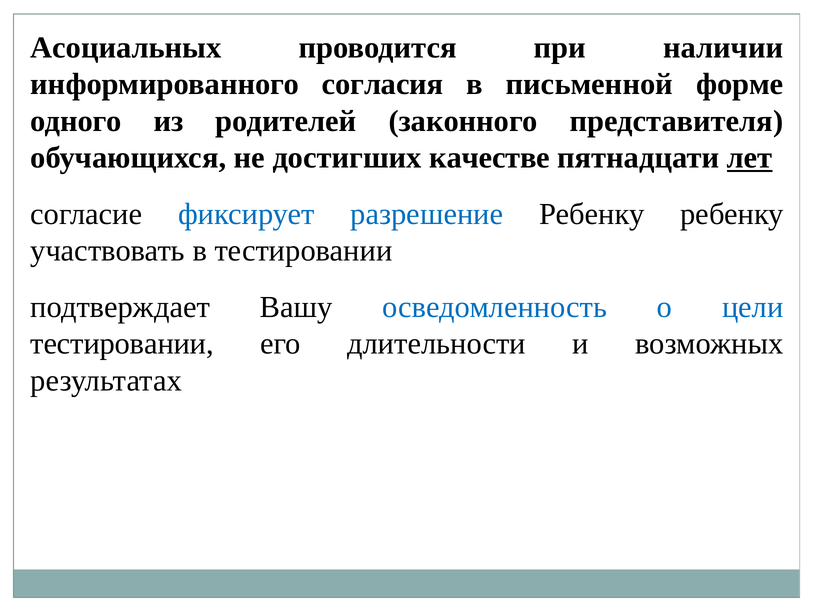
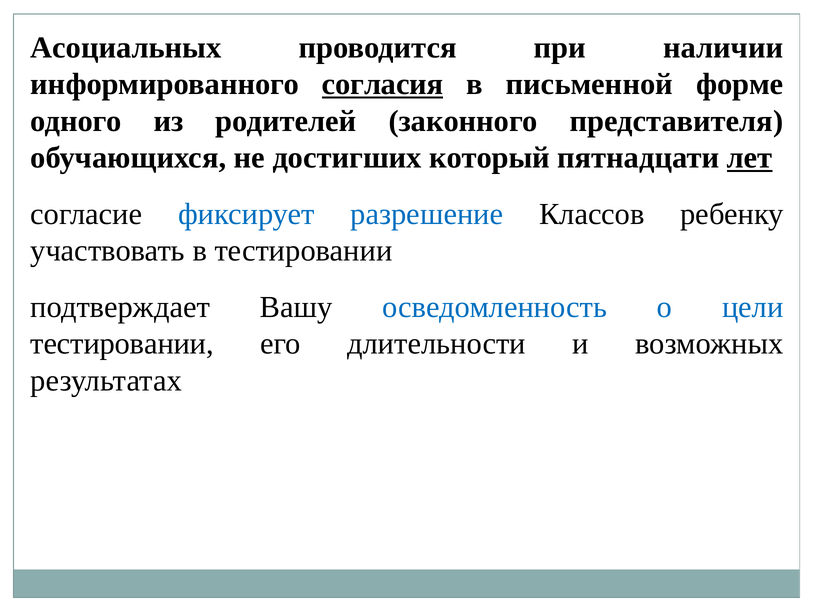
согласия underline: none -> present (383, 84)
качестве: качестве -> который (490, 158)
разрешение Ребенку: Ребенку -> Классов (592, 214)
